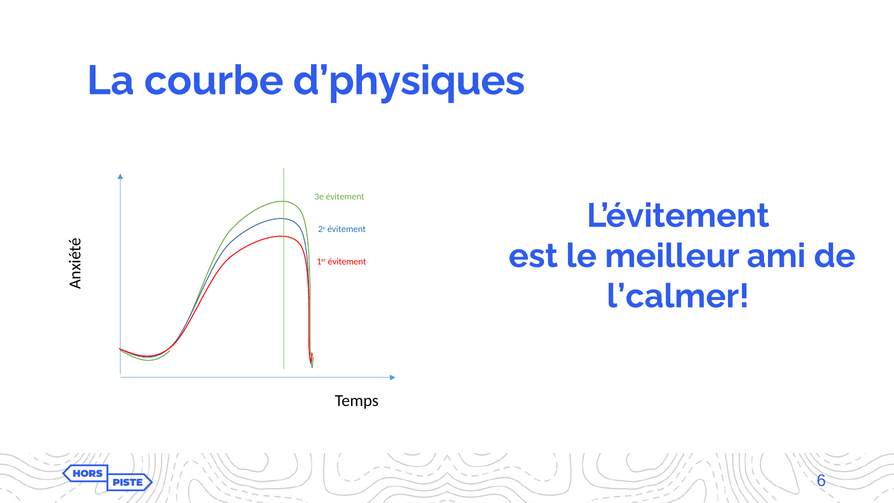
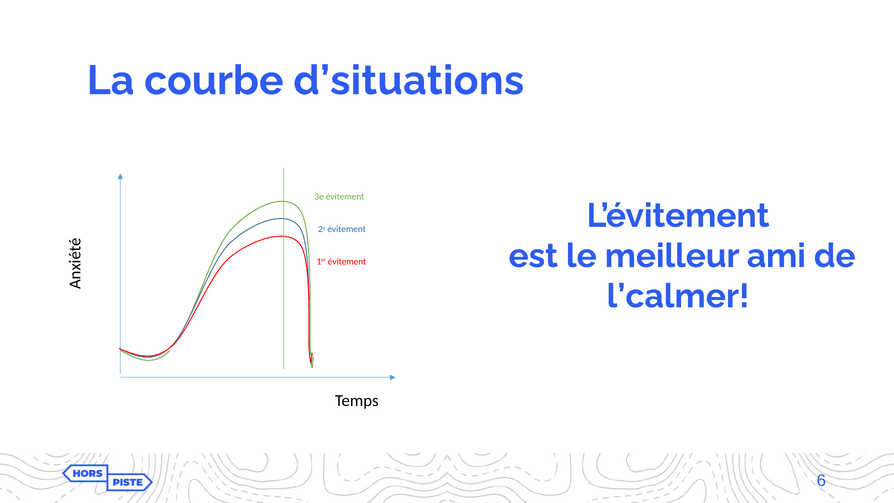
d’physiques: d’physiques -> d’situations (409, 81)
